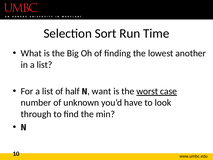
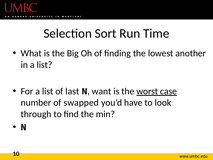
half: half -> last (72, 91)
unknown: unknown -> swapped (81, 103)
